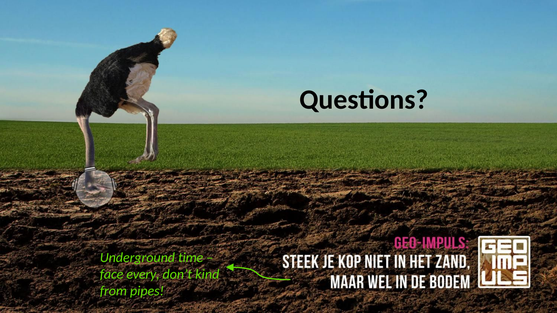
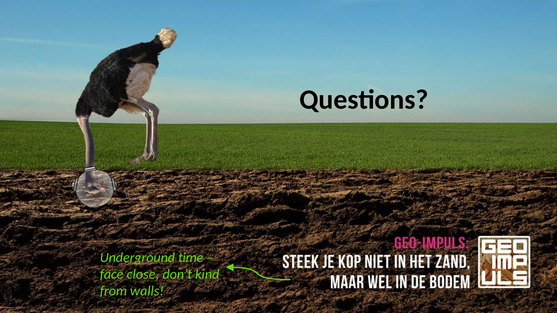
every: every -> close (143, 275)
pipes: pipes -> walls (147, 291)
